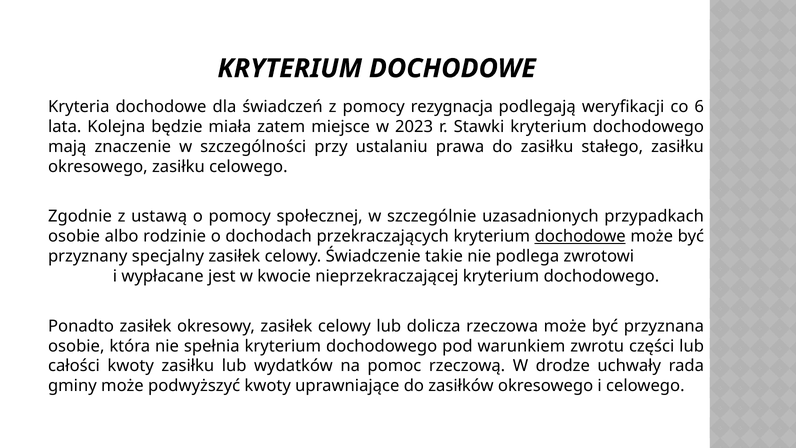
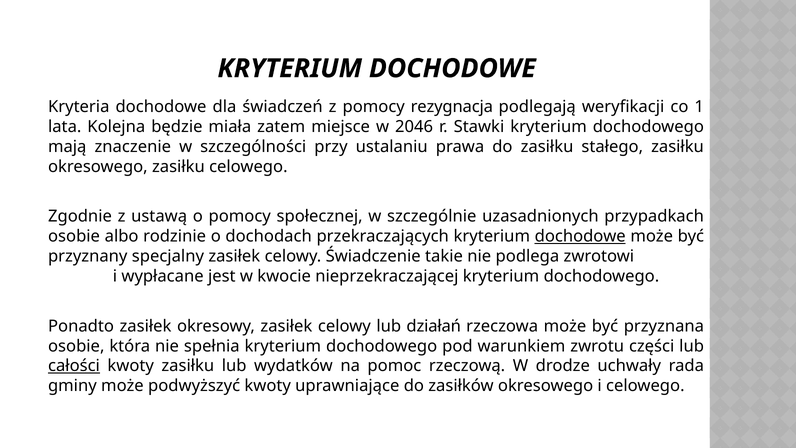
6: 6 -> 1 (699, 107)
2023: 2023 -> 2046 (414, 127)
dolicza: dolicza -> działań (434, 326)
całości underline: none -> present (74, 366)
